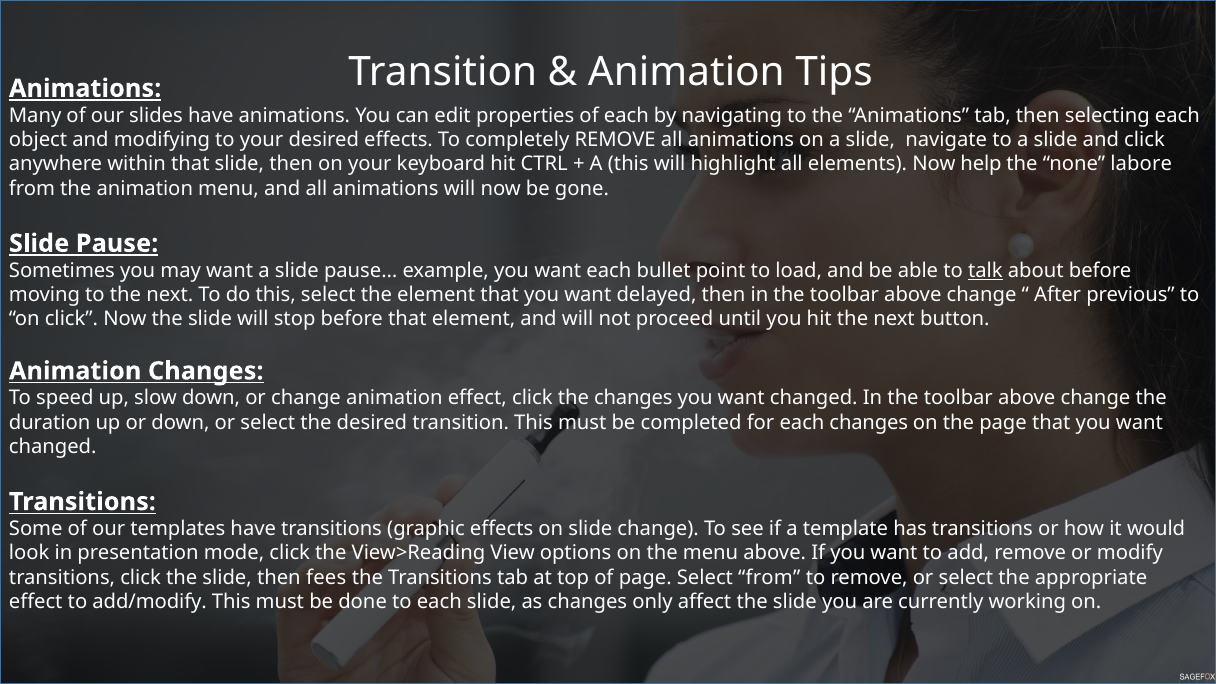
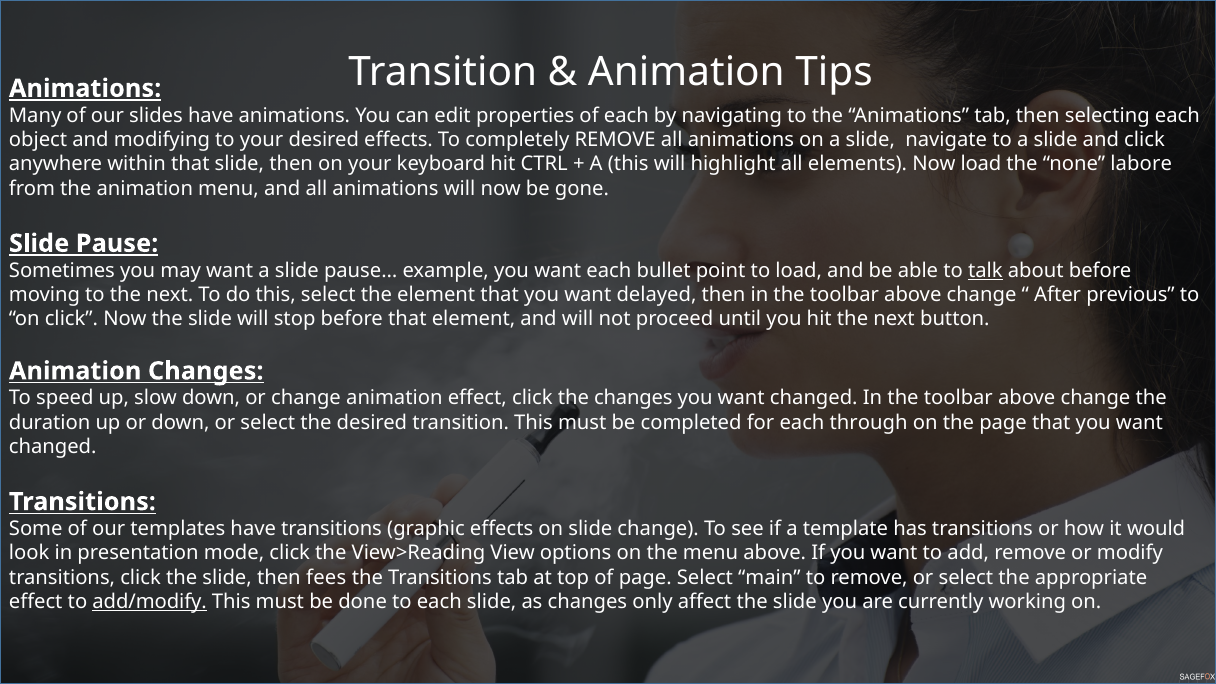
Now help: help -> load (981, 164)
each changes: changes -> through (869, 422)
Select from: from -> main (769, 577)
add/modify underline: none -> present (150, 602)
